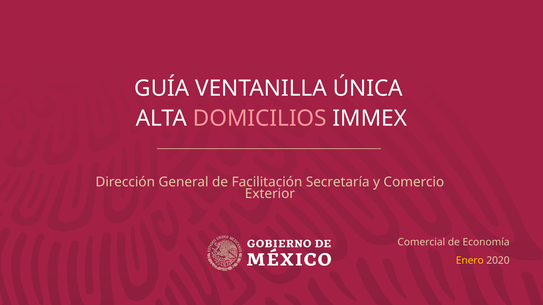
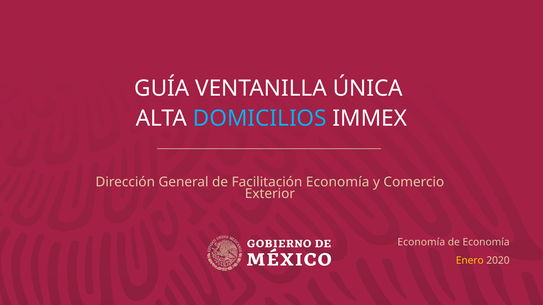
DOMICILIOS colour: pink -> light blue (260, 118)
Facilitación Secretaría: Secretaría -> Economía (338, 182)
Comercial: Comercial -> Economía (421, 242)
